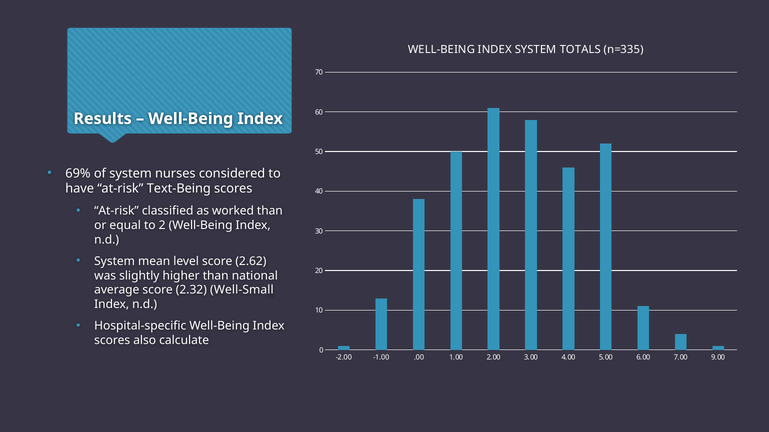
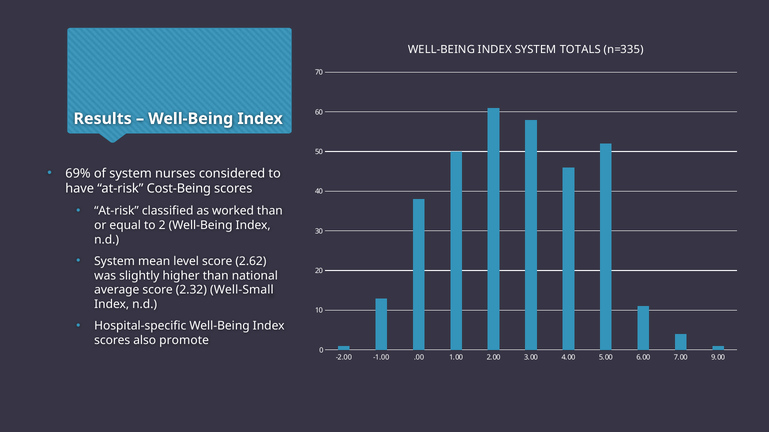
Text-Being: Text-Being -> Cost-Being (179, 189)
calculate: calculate -> promote (184, 341)
